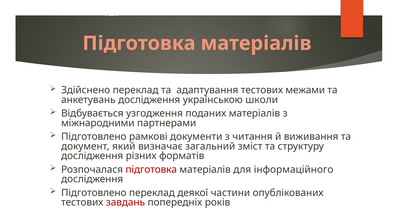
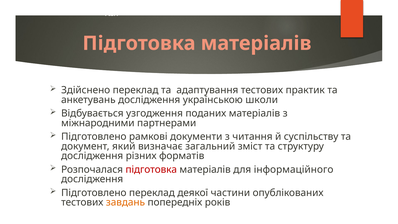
межами: межами -> практик (305, 90)
виживання: виживання -> суспільству (311, 137)
завдань colour: red -> orange (125, 202)
